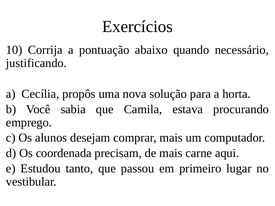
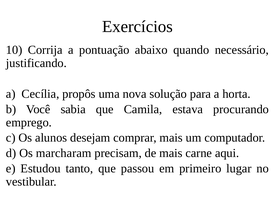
coordenada: coordenada -> marcharam (64, 153)
